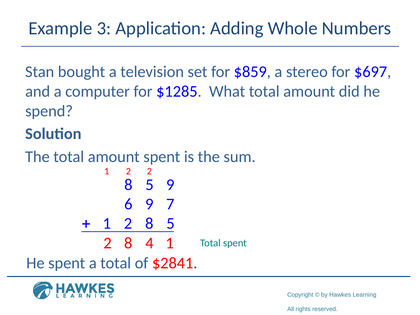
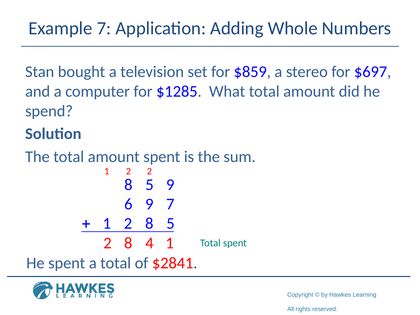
Example 3: 3 -> 7 (104, 28)
